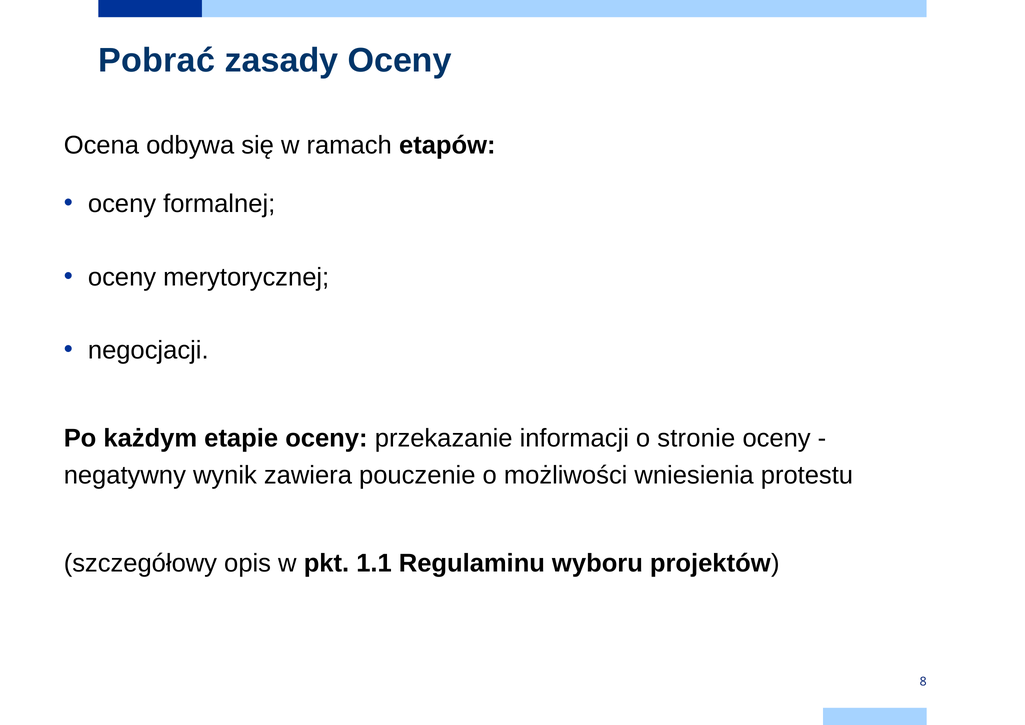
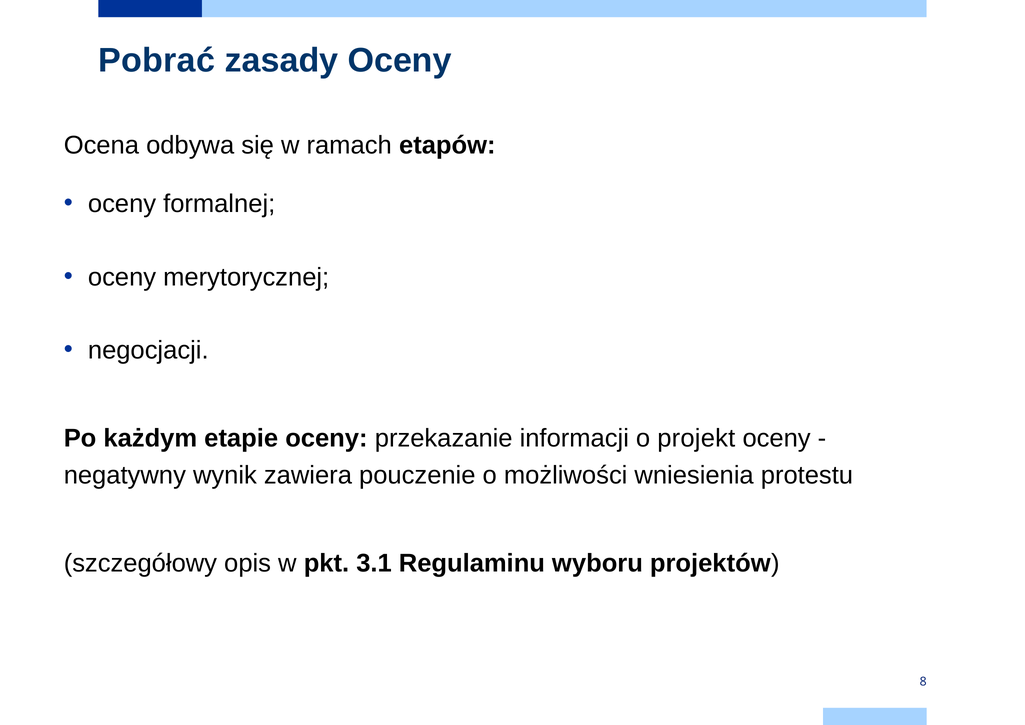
stronie: stronie -> projekt (696, 438)
1.1: 1.1 -> 3.1 (374, 563)
